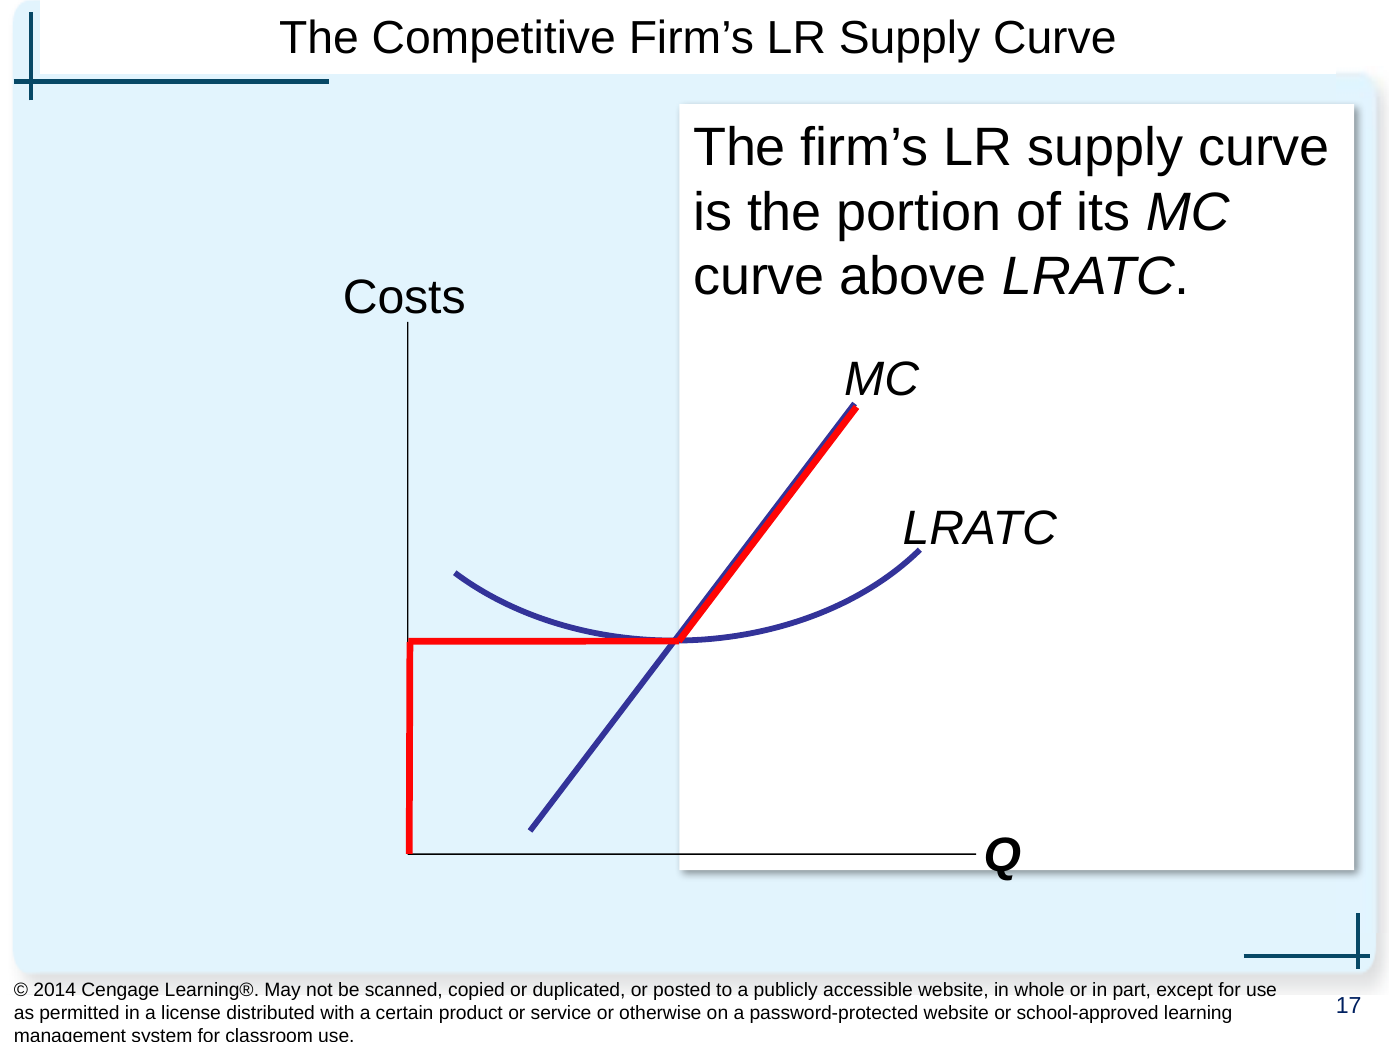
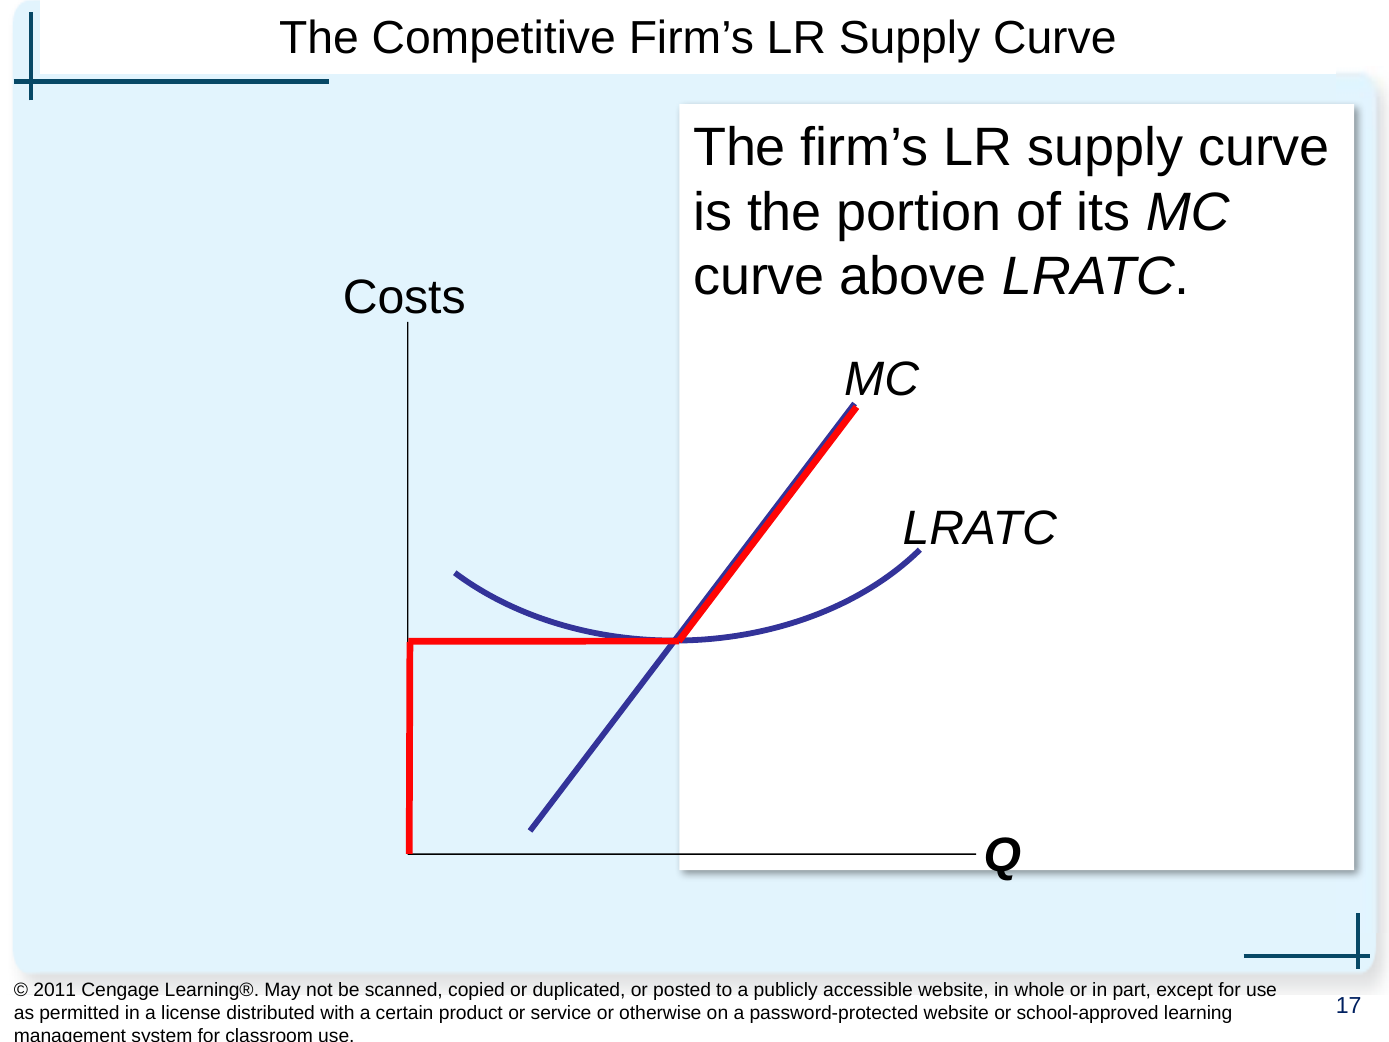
2014: 2014 -> 2011 (55, 990)
